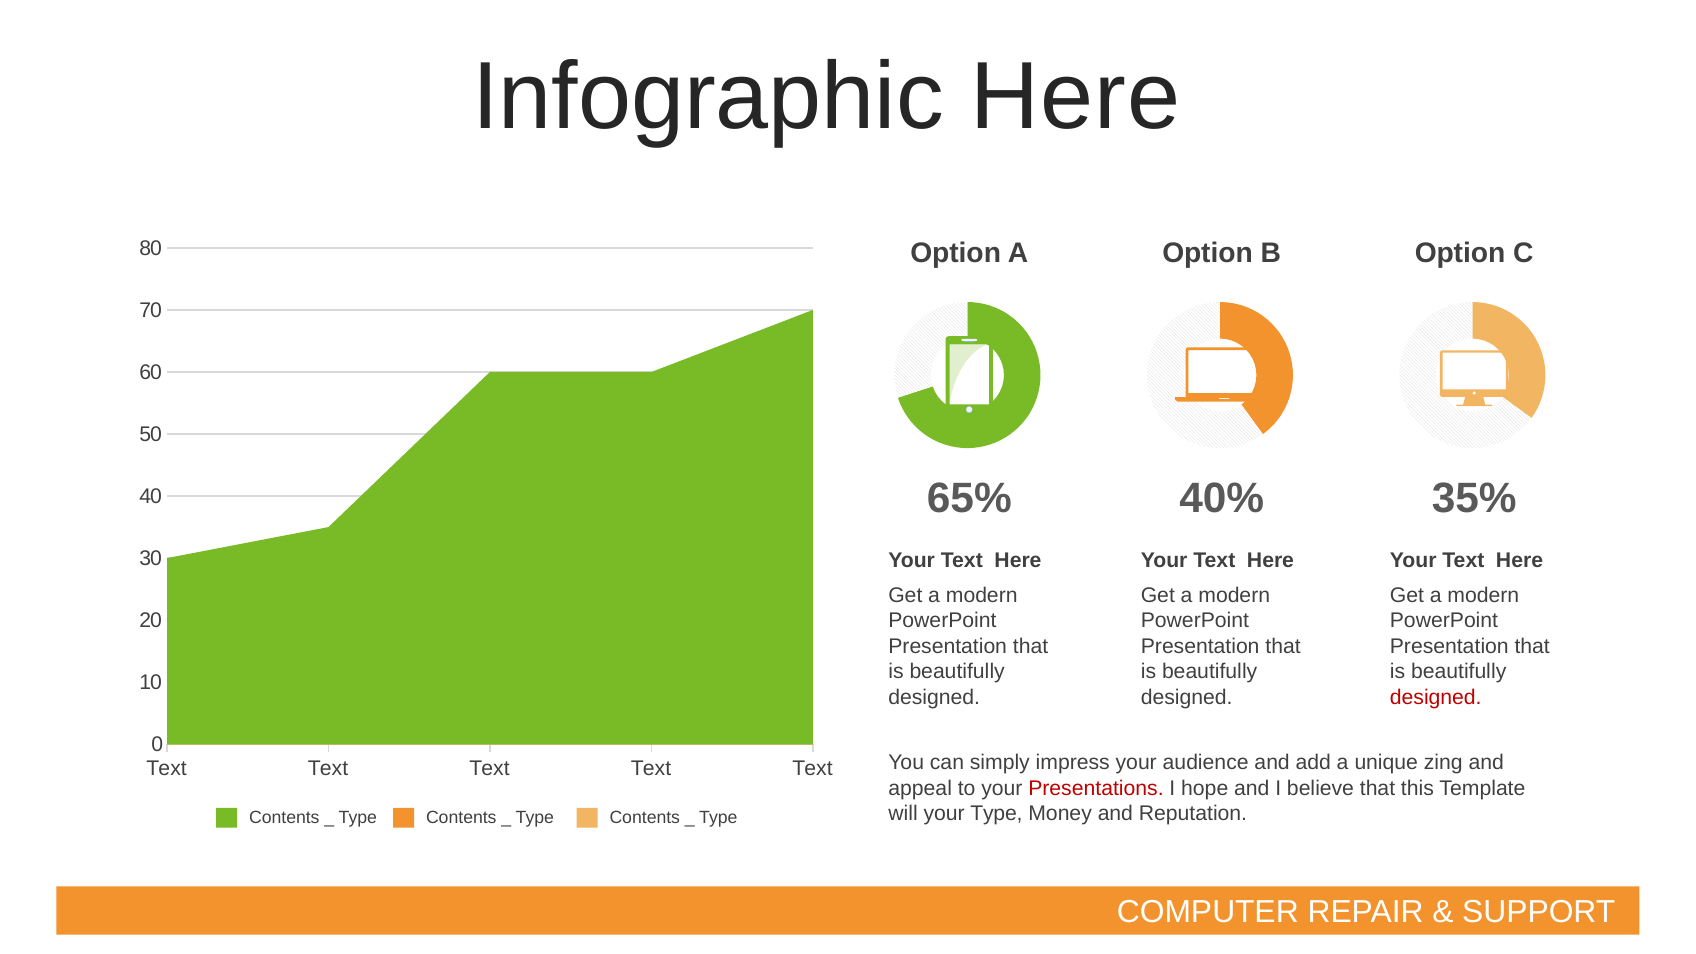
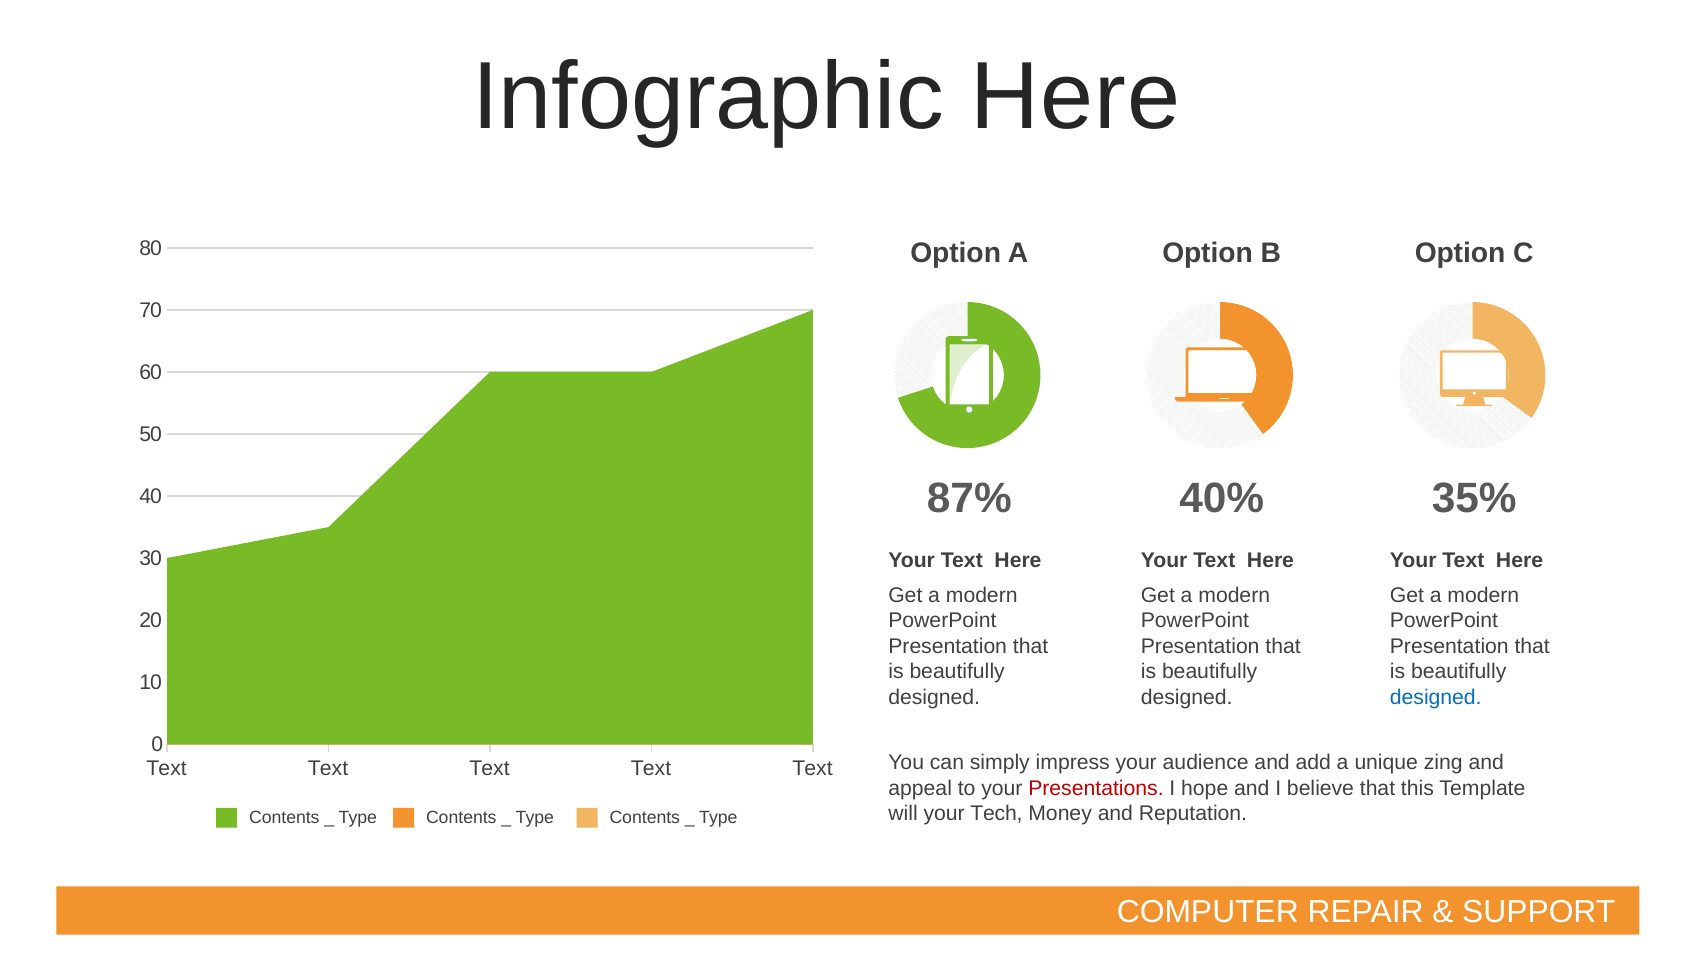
65%: 65% -> 87% (969, 499)
designed colour: red -> blue (1436, 697)
your Type: Type -> Tech (996, 814)
